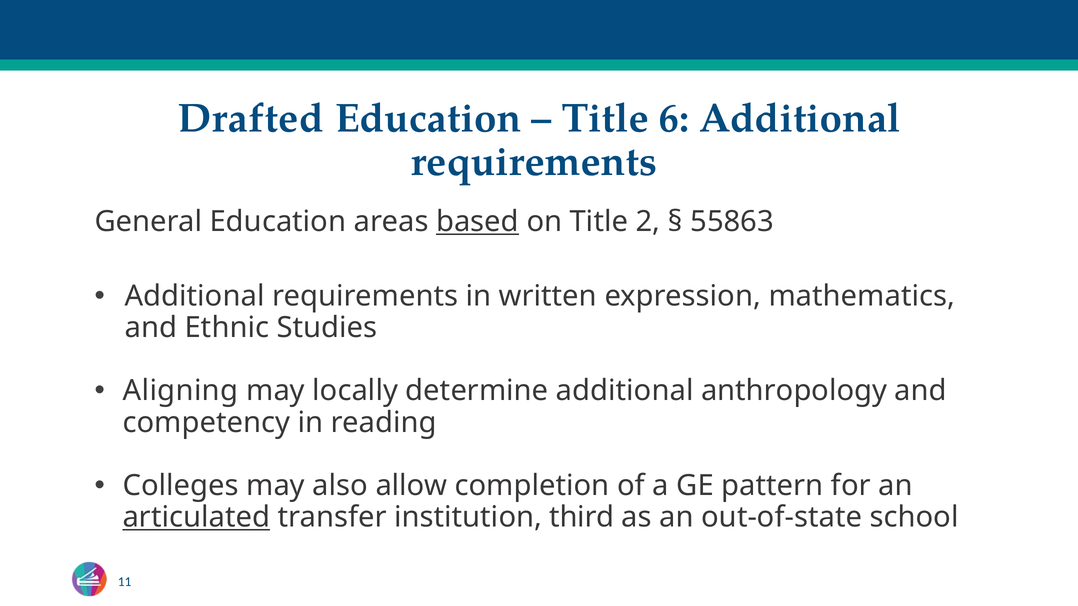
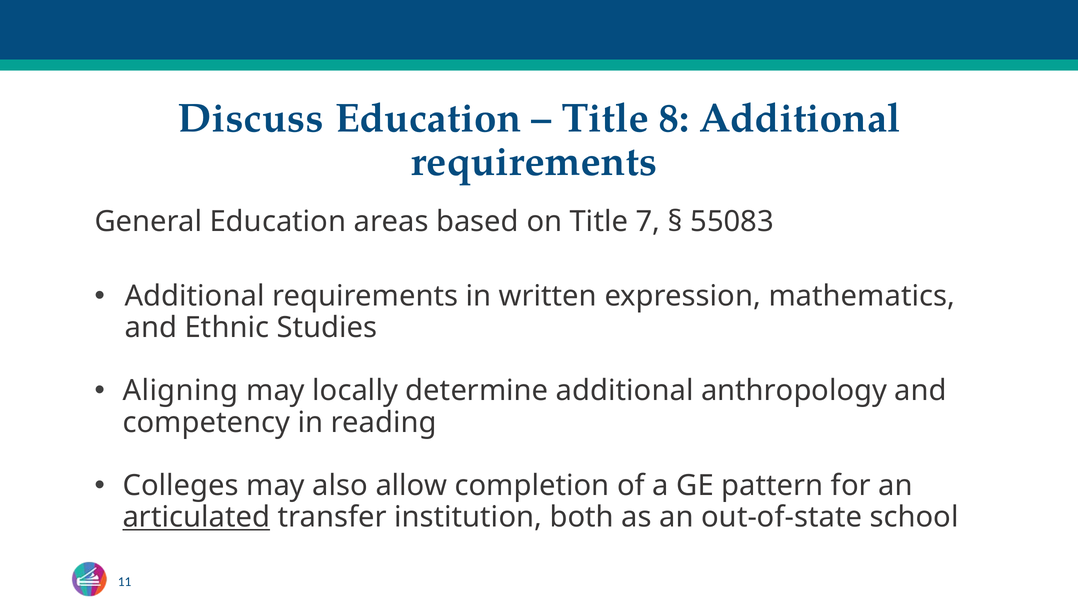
Drafted: Drafted -> Discuss (251, 118)
6: 6 -> 8 (674, 118)
based underline: present -> none (478, 222)
2: 2 -> 7 (648, 222)
55863: 55863 -> 55083 (732, 222)
third: third -> both (582, 517)
